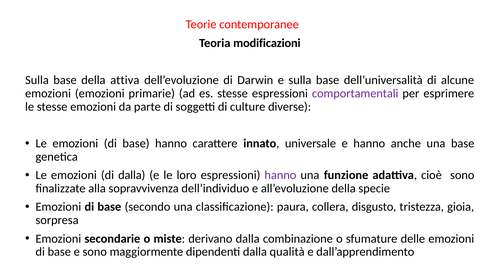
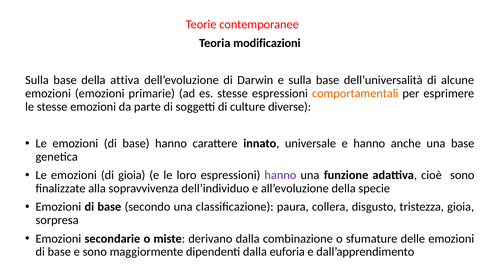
comportamentali colour: purple -> orange (355, 93)
di dalla: dalla -> gioia (132, 175)
qualità: qualità -> euforia (287, 252)
